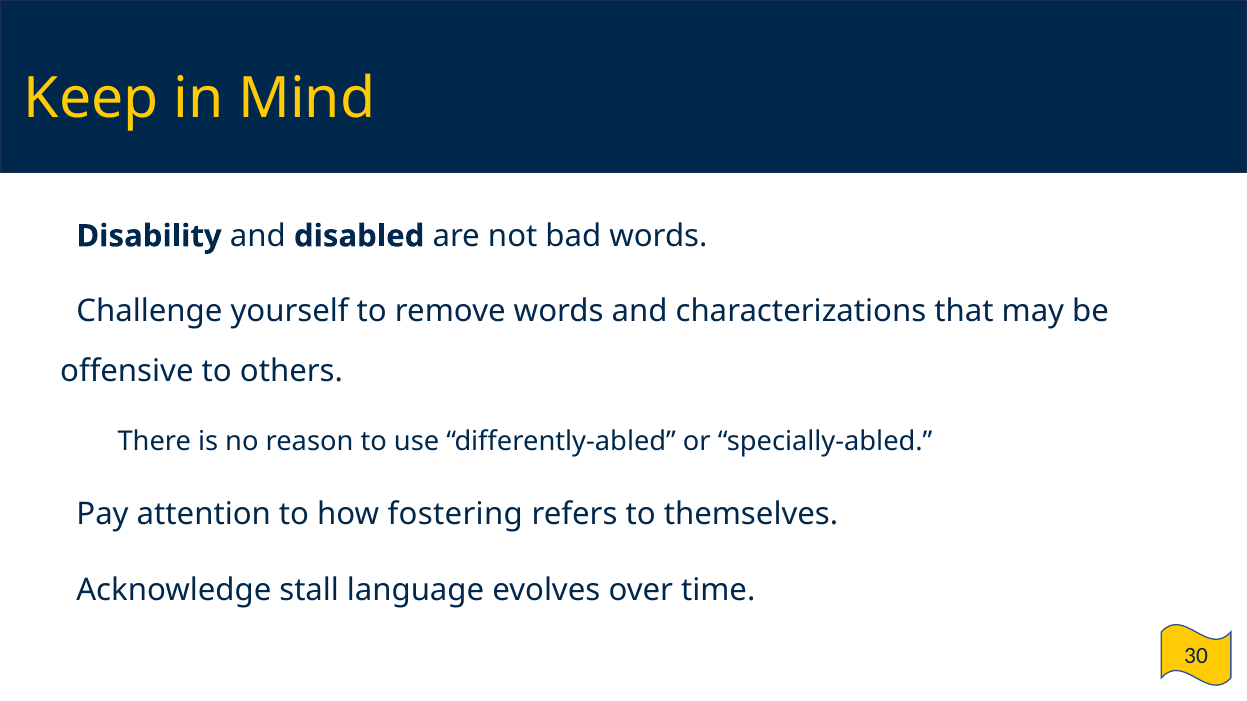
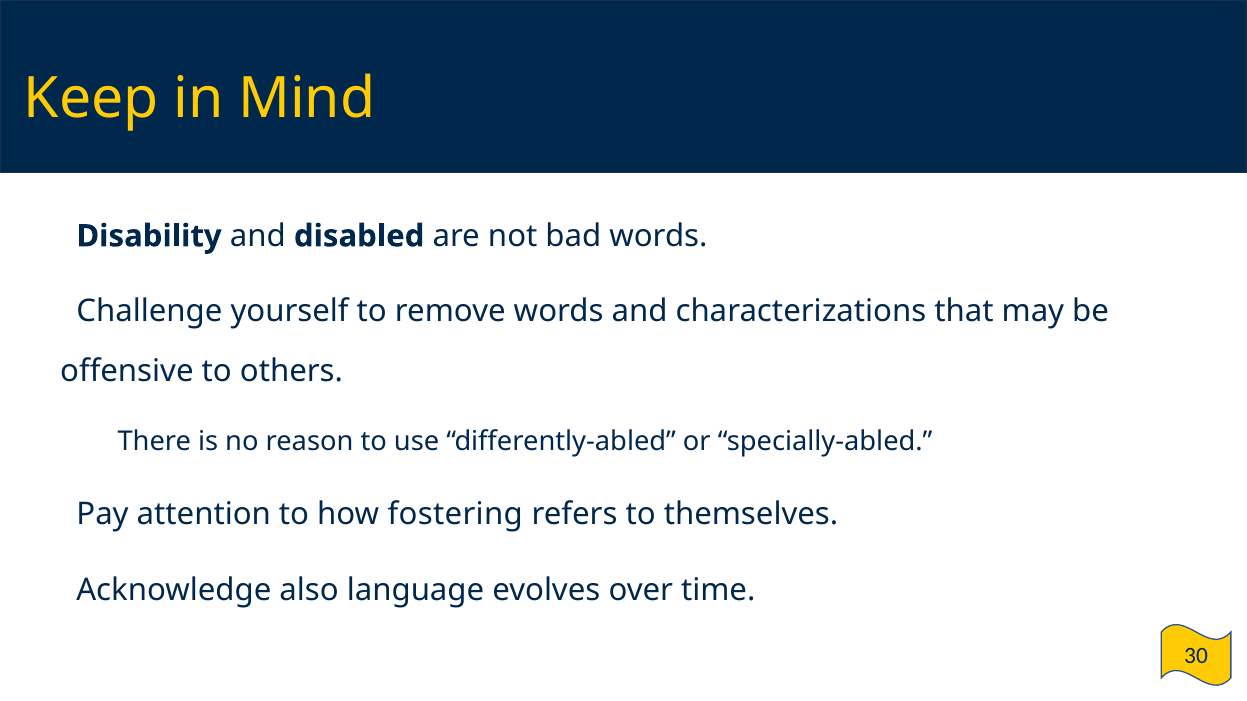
stall: stall -> also (309, 590)
